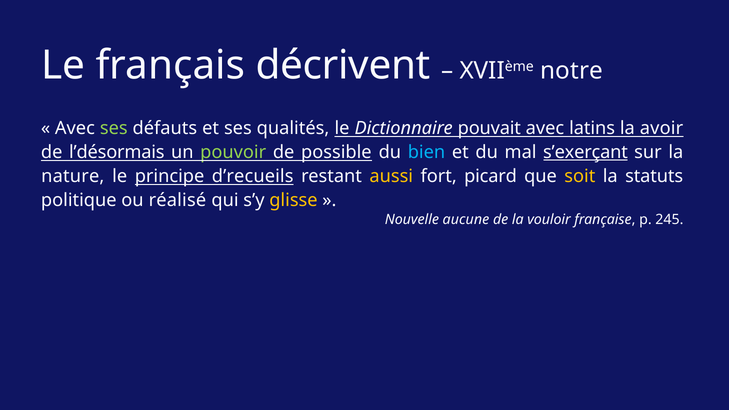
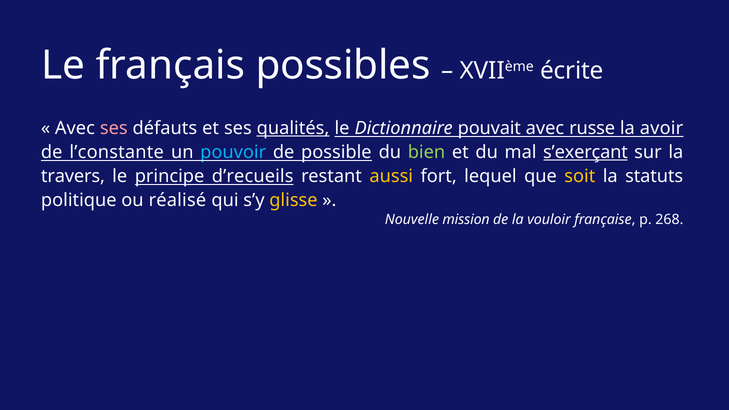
décrivent: décrivent -> possibles (343, 65)
notre: notre -> écrite (572, 71)
ses colour: light green -> pink (114, 128)
qualités underline: none -> present (293, 128)
latins: latins -> russe (592, 128)
l’désormais: l’désormais -> l’constante (117, 152)
pouvoir colour: light green -> light blue (233, 152)
bien colour: light blue -> light green (426, 152)
nature: nature -> travers (73, 176)
picard: picard -> lequel (490, 176)
aucune: aucune -> mission (466, 220)
245: 245 -> 268 (669, 220)
